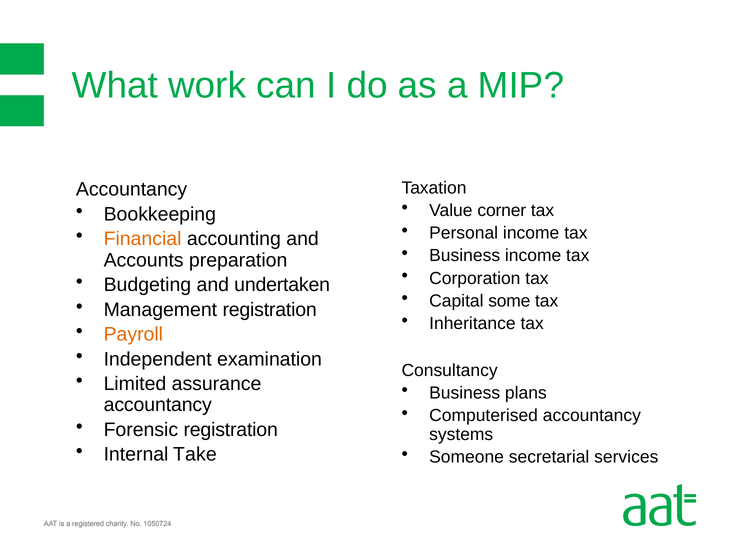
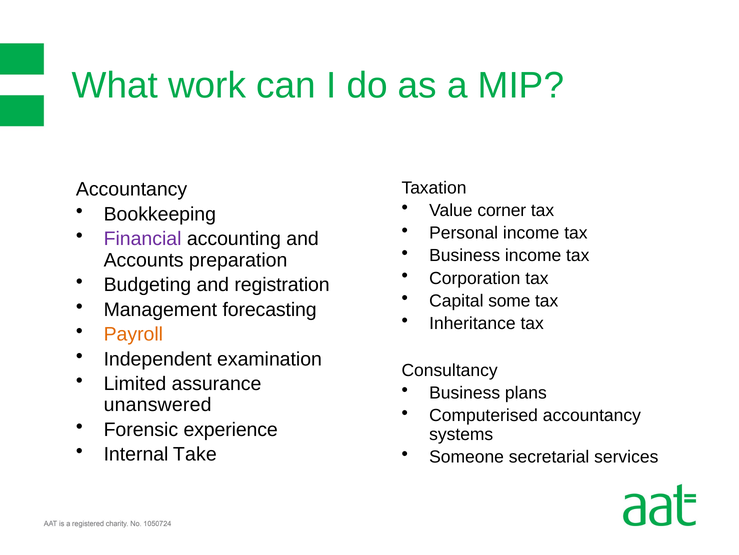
Financial colour: orange -> purple (143, 239)
undertaken: undertaken -> registration (282, 284)
Management registration: registration -> forecasting (270, 309)
accountancy: accountancy -> unanswered (158, 404)
Forensic registration: registration -> experience (231, 429)
